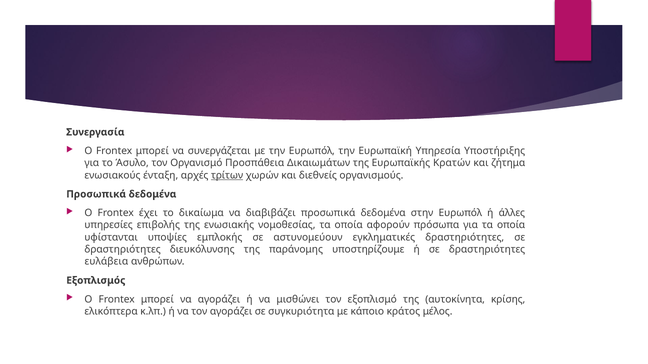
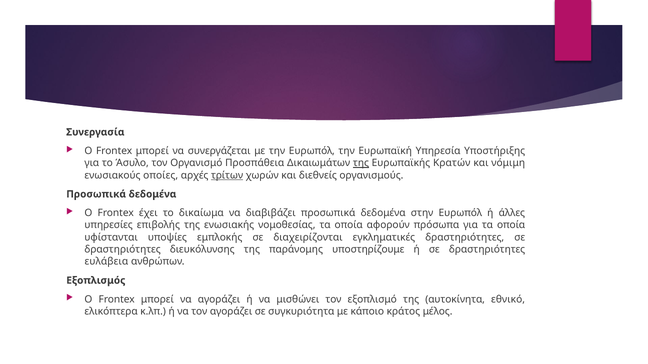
της underline: none -> present (361, 163)
ζήτημα: ζήτημα -> νόμιμη (508, 163)
ένταξη: ένταξη -> οποίες (161, 175)
αστυνομεύουν: αστυνομεύουν -> διαχειρίζονται (308, 238)
κρίσης: κρίσης -> εθνικό (508, 300)
